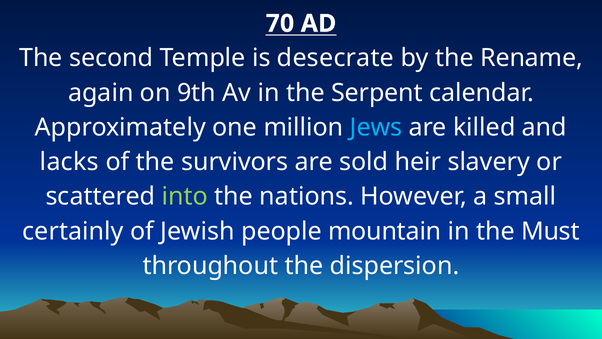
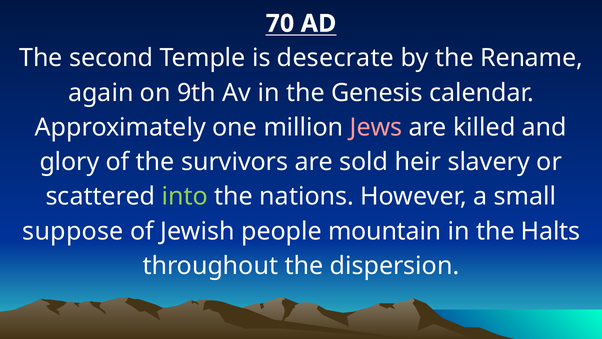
Serpent: Serpent -> Genesis (377, 93)
Jews colour: light blue -> pink (376, 127)
lacks: lacks -> glory (69, 162)
certainly: certainly -> suppose (73, 231)
Must: Must -> Halts (551, 231)
